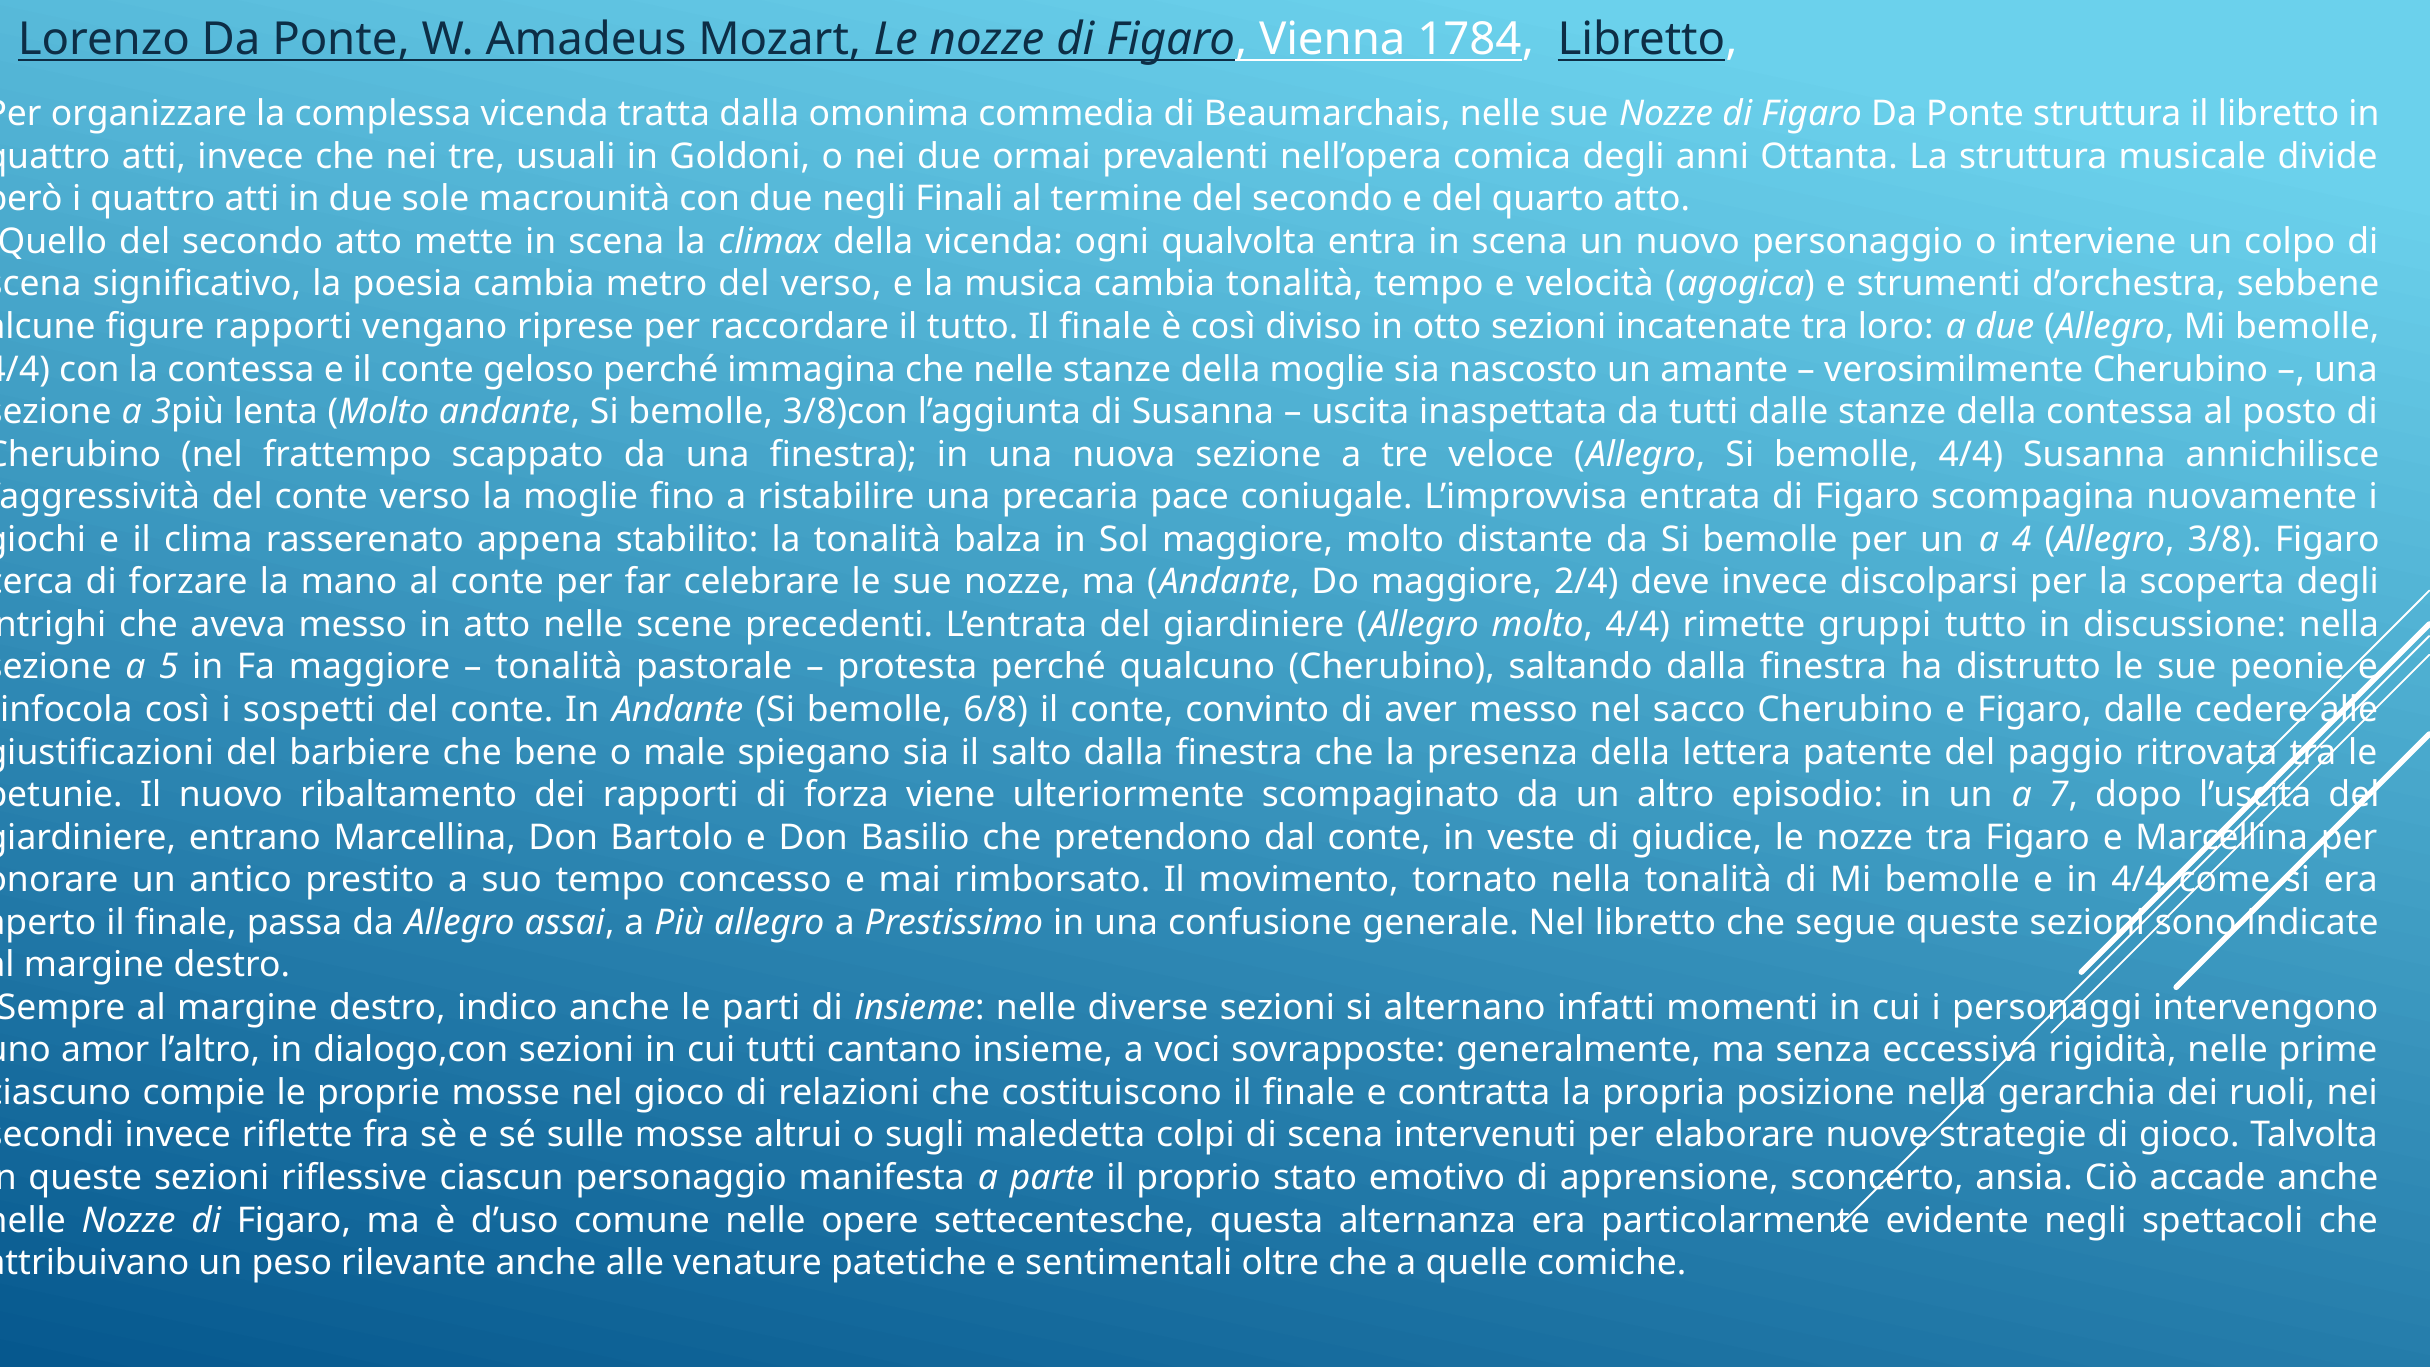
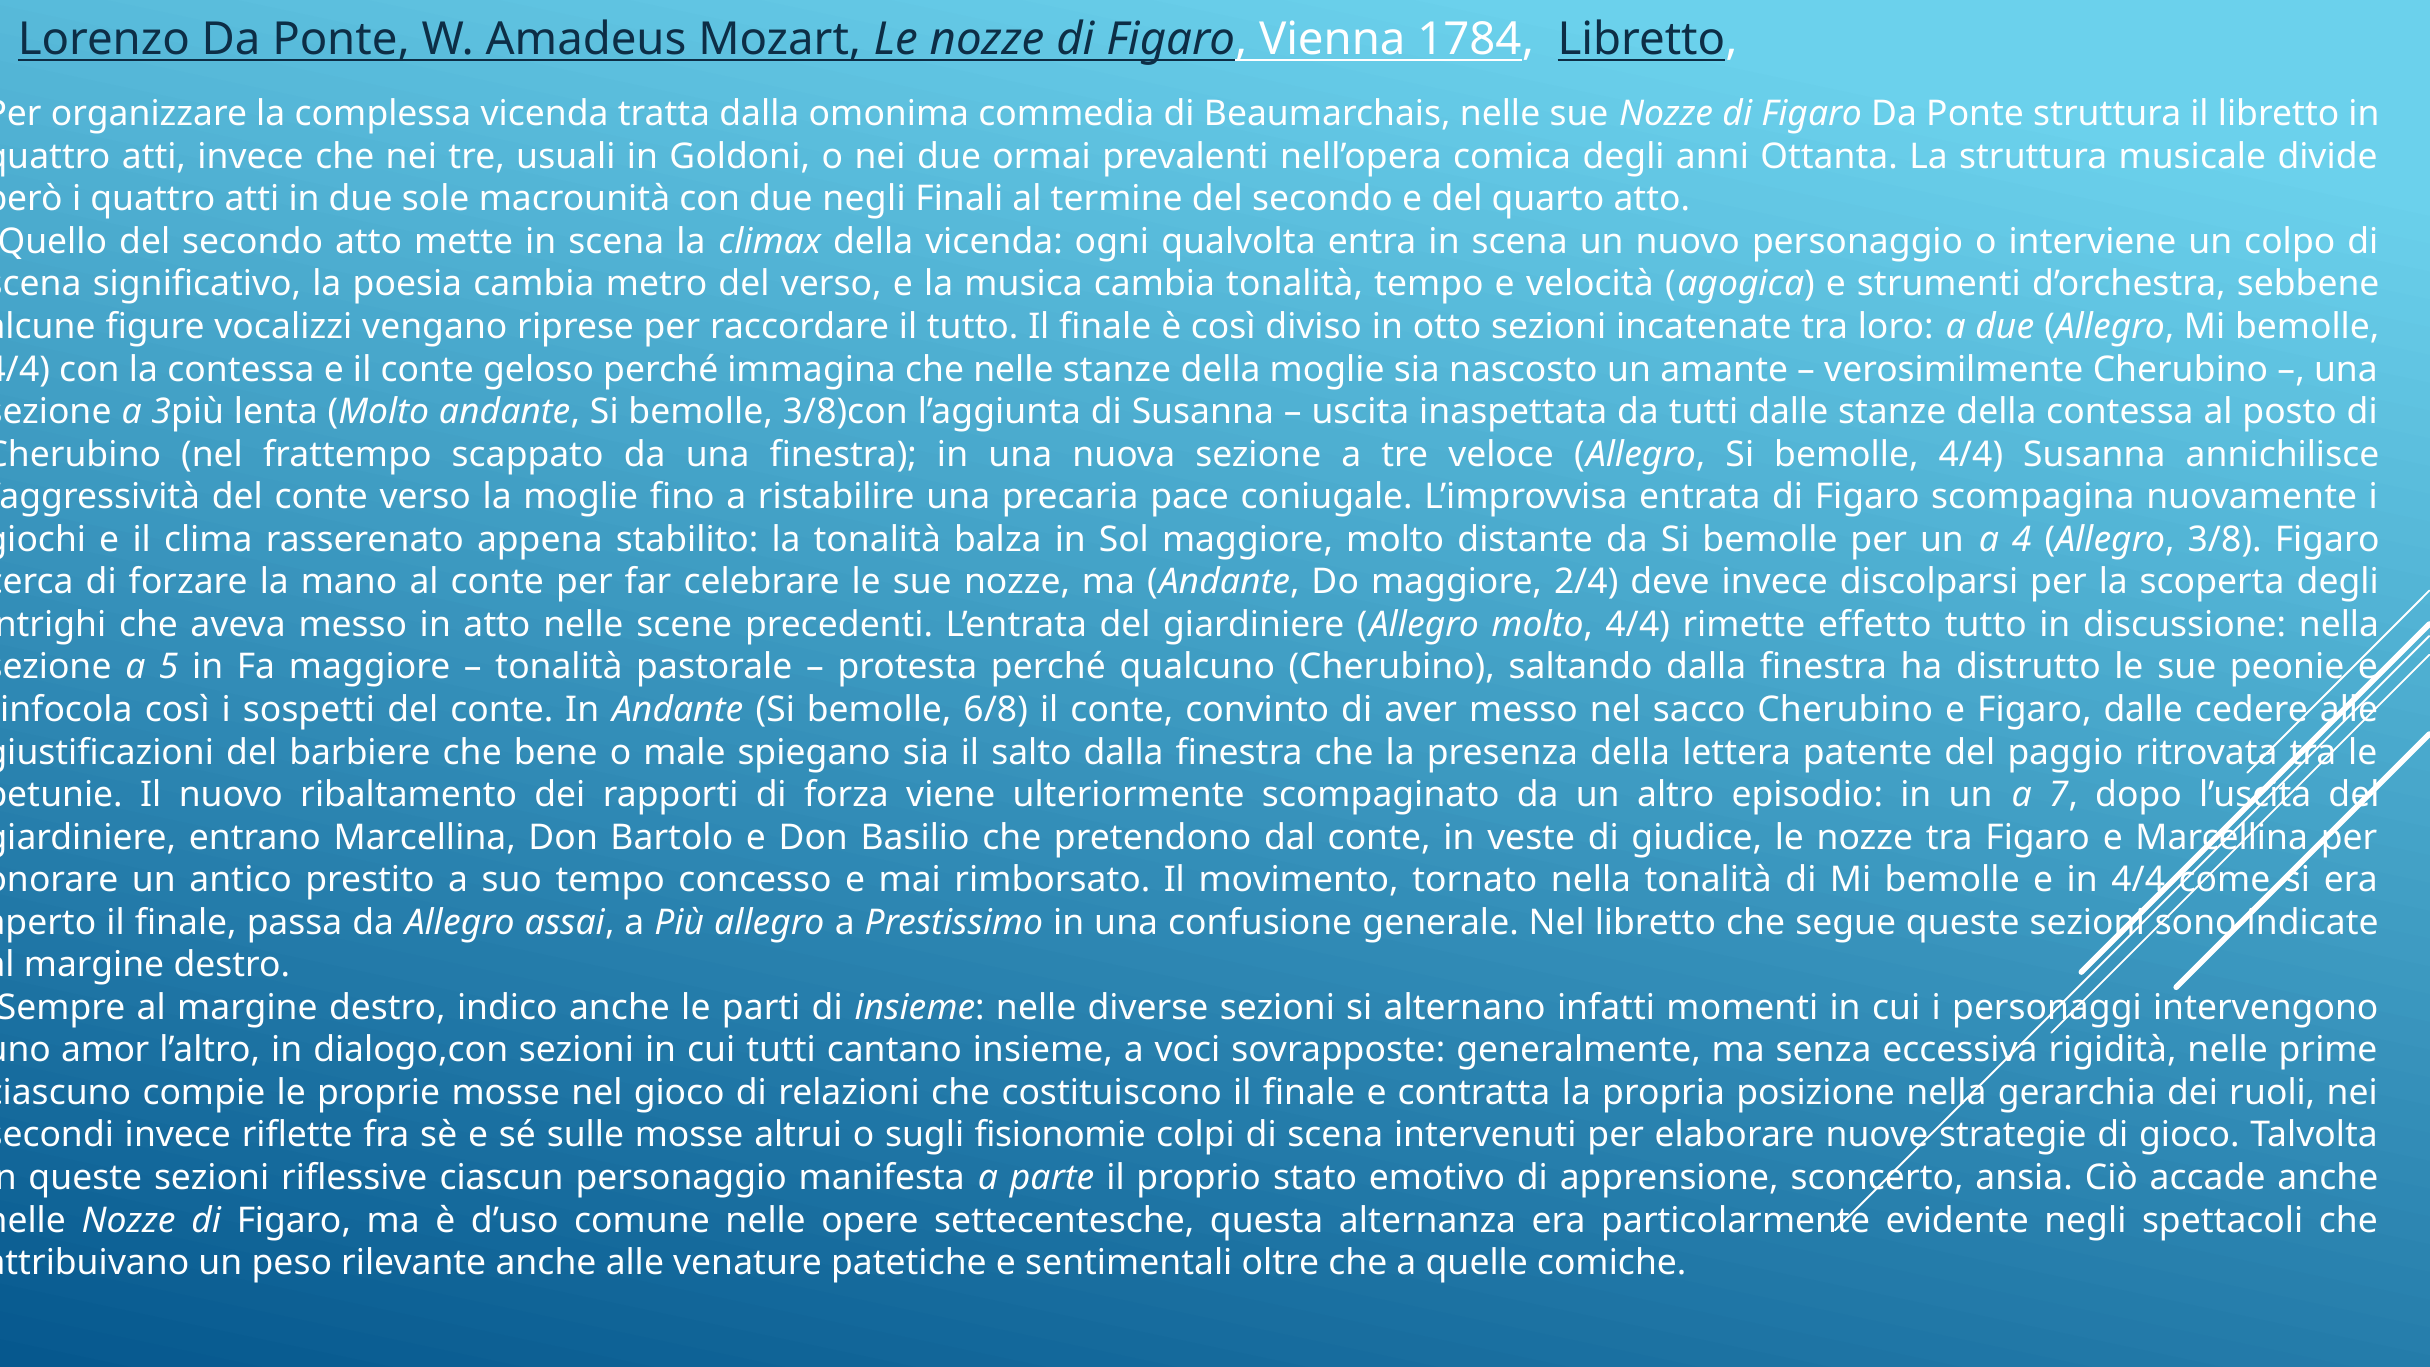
figure rapporti: rapporti -> vocalizzi (283, 327)
gruppi: gruppi -> effetto (1875, 625)
maledetta: maledetta -> fisionomie (1060, 1135)
